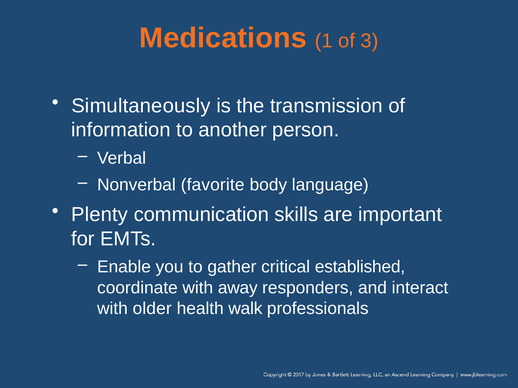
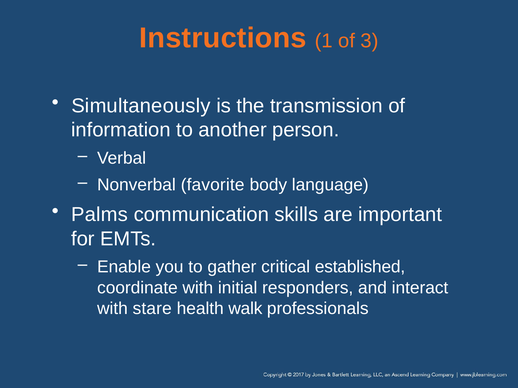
Medications: Medications -> Instructions (223, 38)
Plenty: Plenty -> Palms (100, 215)
away: away -> initial (238, 288)
older: older -> stare (152, 309)
